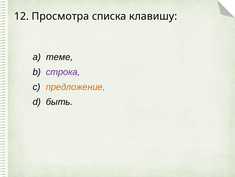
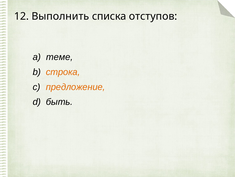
Просмотра: Просмотра -> Выполнить (60, 16)
клавишу: клавишу -> отступов (153, 16)
строка colour: purple -> orange (63, 72)
